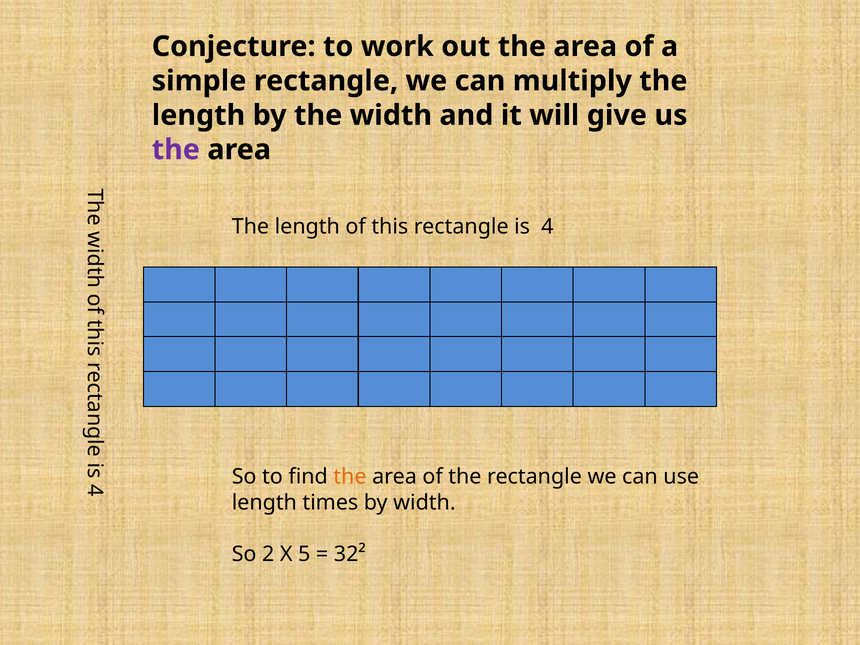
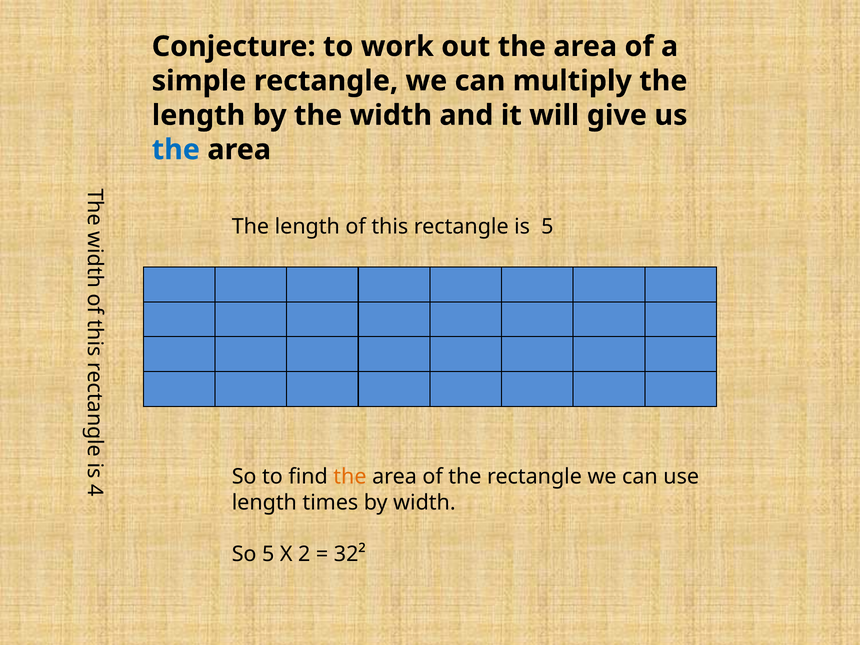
the colour: purple -> blue (176, 150)
is 4: 4 -> 5 (547, 227)
So 2: 2 -> 5 (268, 554)
5: 5 -> 2 (304, 554)
